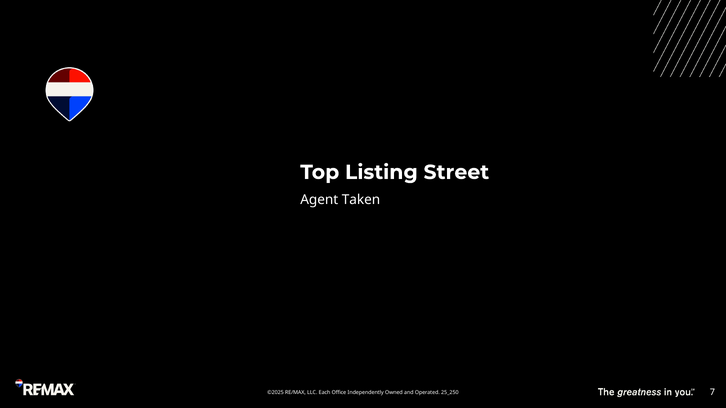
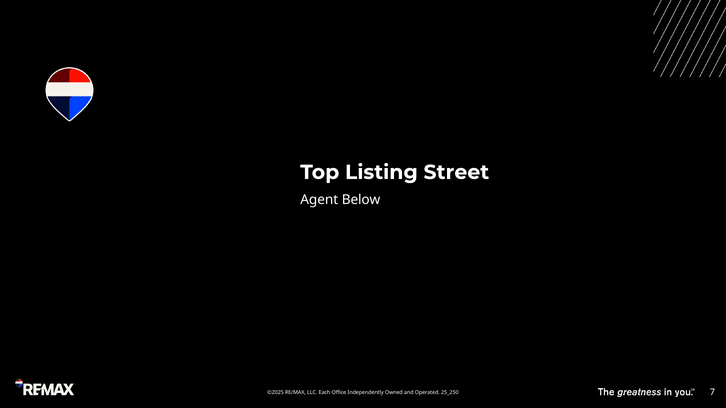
Taken: Taken -> Below (361, 200)
